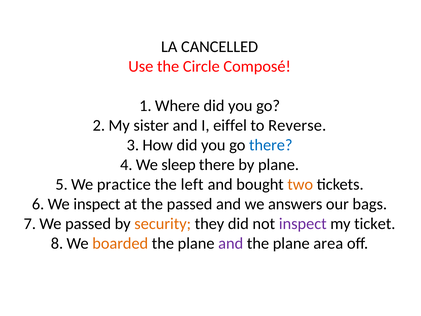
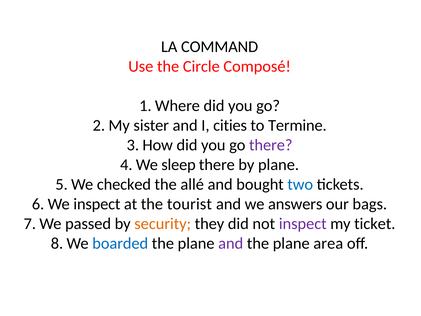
CANCELLED: CANCELLED -> COMMAND (220, 47)
eiffel: eiffel -> cities (230, 125)
Reverse: Reverse -> Termine (297, 125)
there colour: blue -> purple (271, 145)
practice: practice -> checked (124, 184)
left: left -> allé (192, 184)
two colour: orange -> blue (300, 184)
the passed: passed -> tourist (189, 204)
boarded colour: orange -> blue (120, 243)
